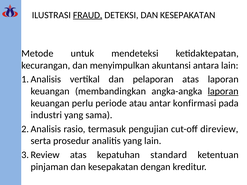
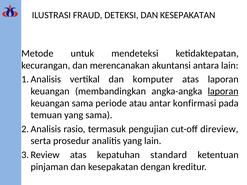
FRAUD underline: present -> none (88, 15)
menyimpulkan: menyimpulkan -> merencanakan (120, 65)
pelaporan: pelaporan -> komputer (153, 79)
keuangan perlu: perlu -> sama (82, 103)
industri: industri -> temuan (46, 115)
